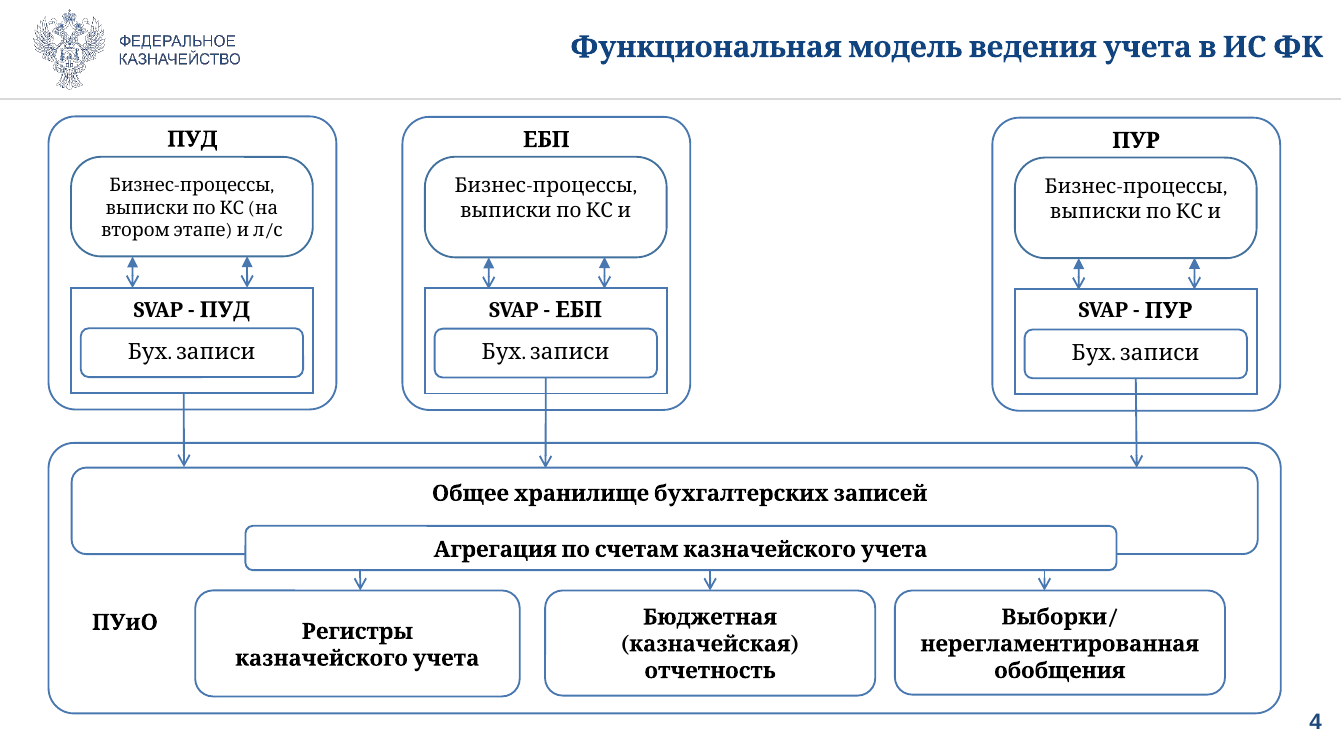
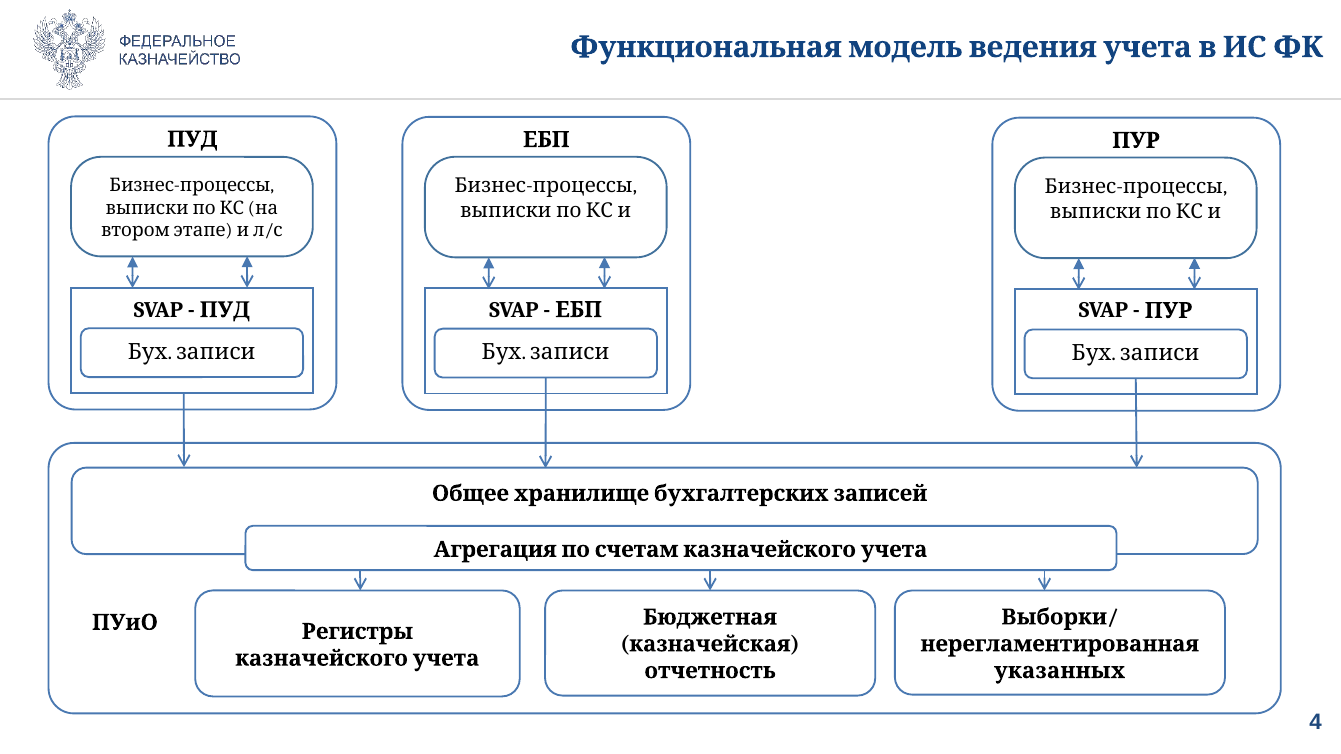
обобщения: обобщения -> указанных (1060, 671)
